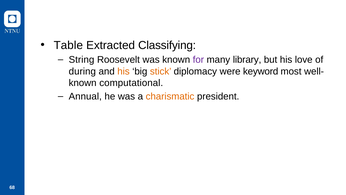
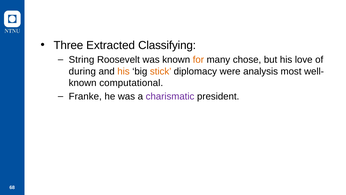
Table: Table -> Three (68, 45)
for colour: purple -> orange (198, 60)
library: library -> chose (247, 60)
keyword: keyword -> analysis (261, 71)
Annual: Annual -> Franke (85, 96)
charismatic colour: orange -> purple (170, 96)
